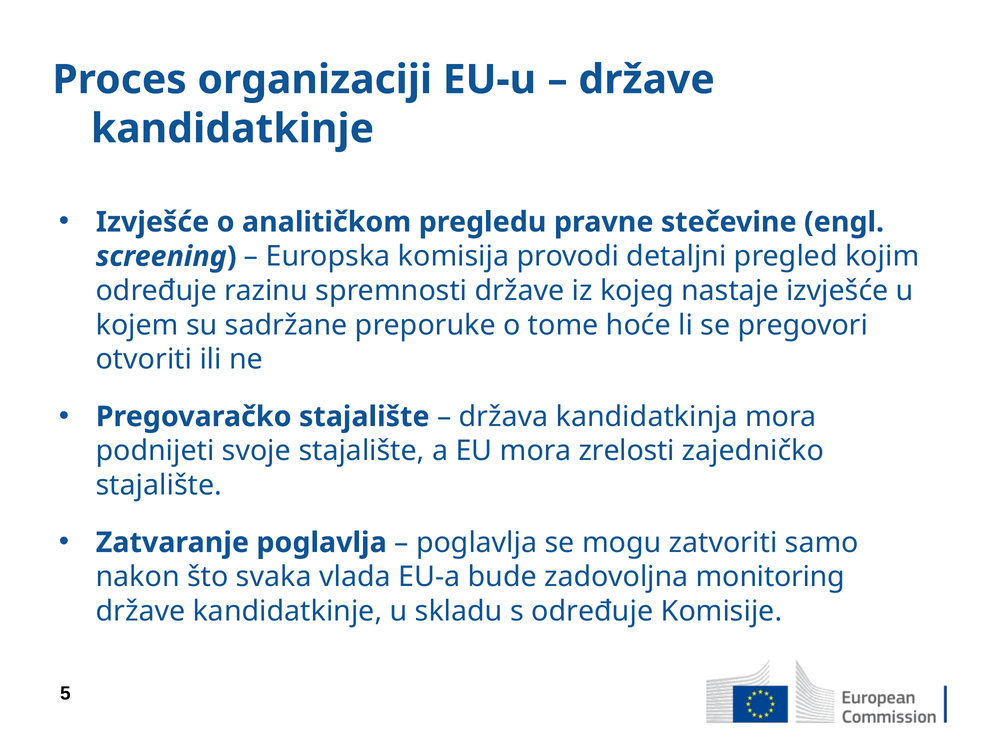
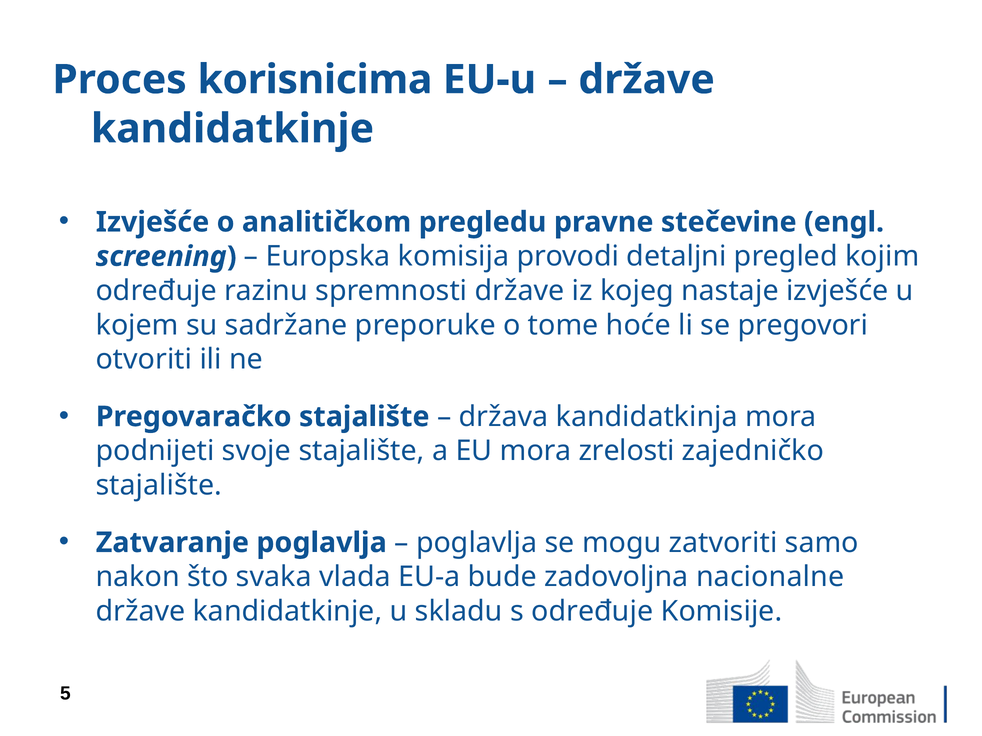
organizaciji: organizaciji -> korisnicima (315, 80)
monitoring: monitoring -> nacionalne (770, 577)
